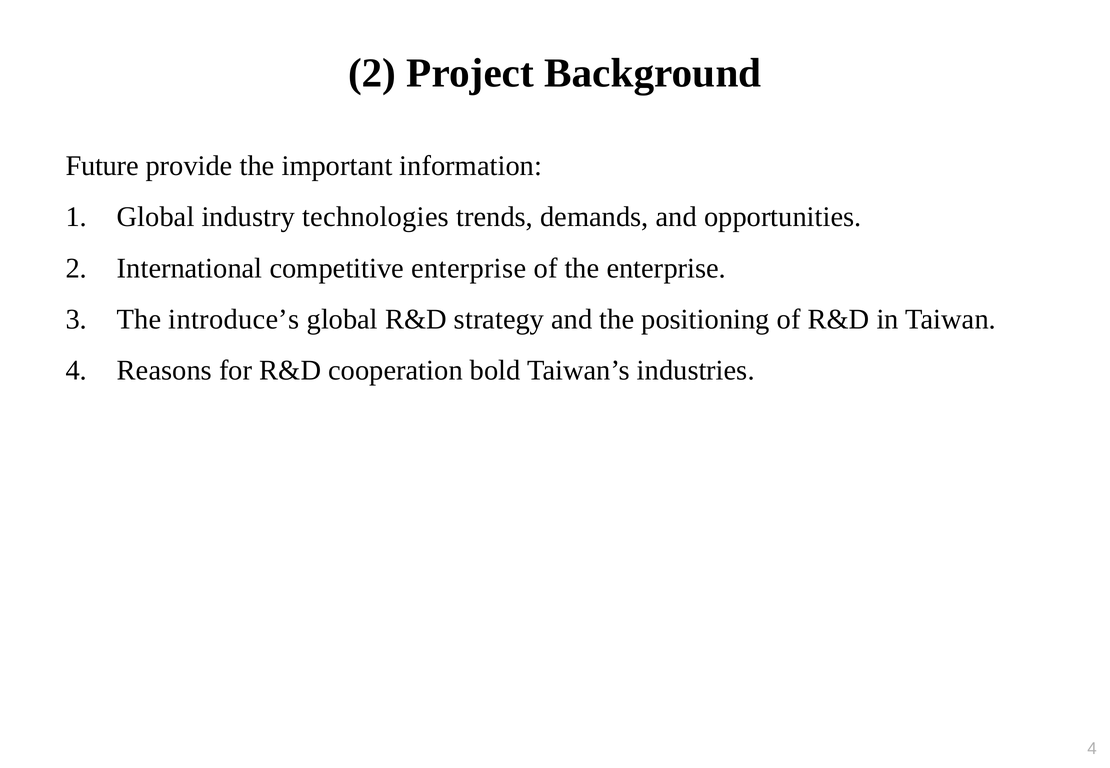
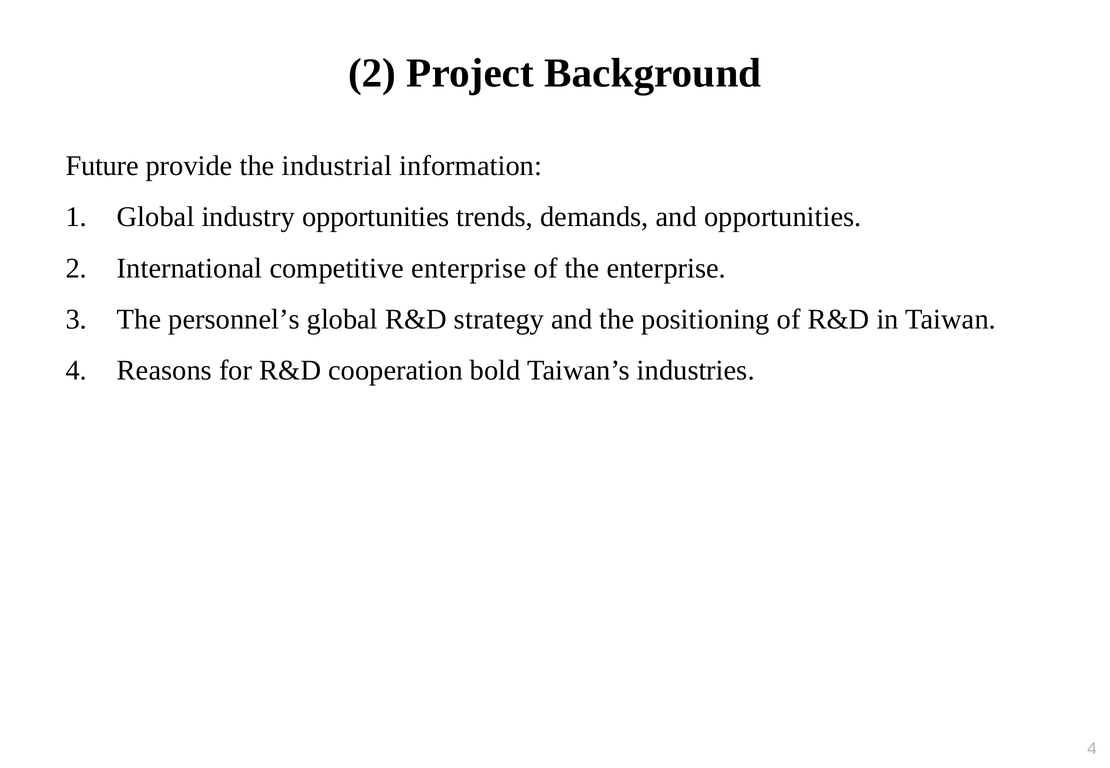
important: important -> industrial (337, 166)
industry technologies: technologies -> opportunities (376, 217)
introduce’s: introduce’s -> personnel’s (234, 320)
